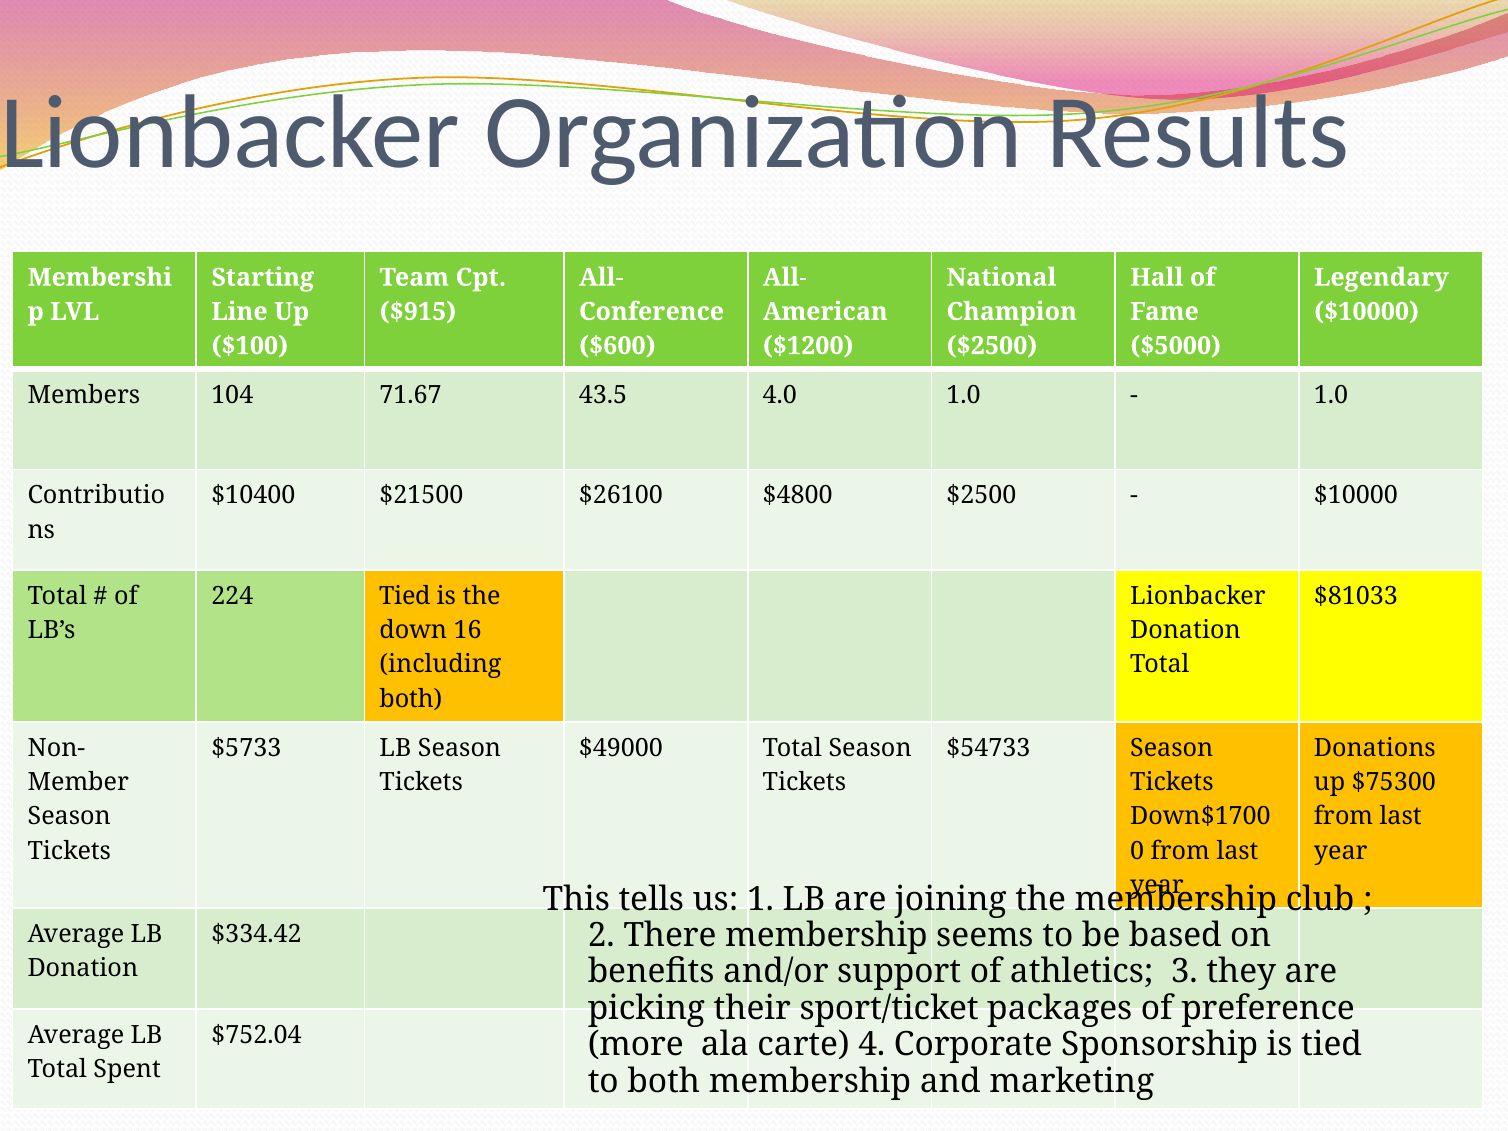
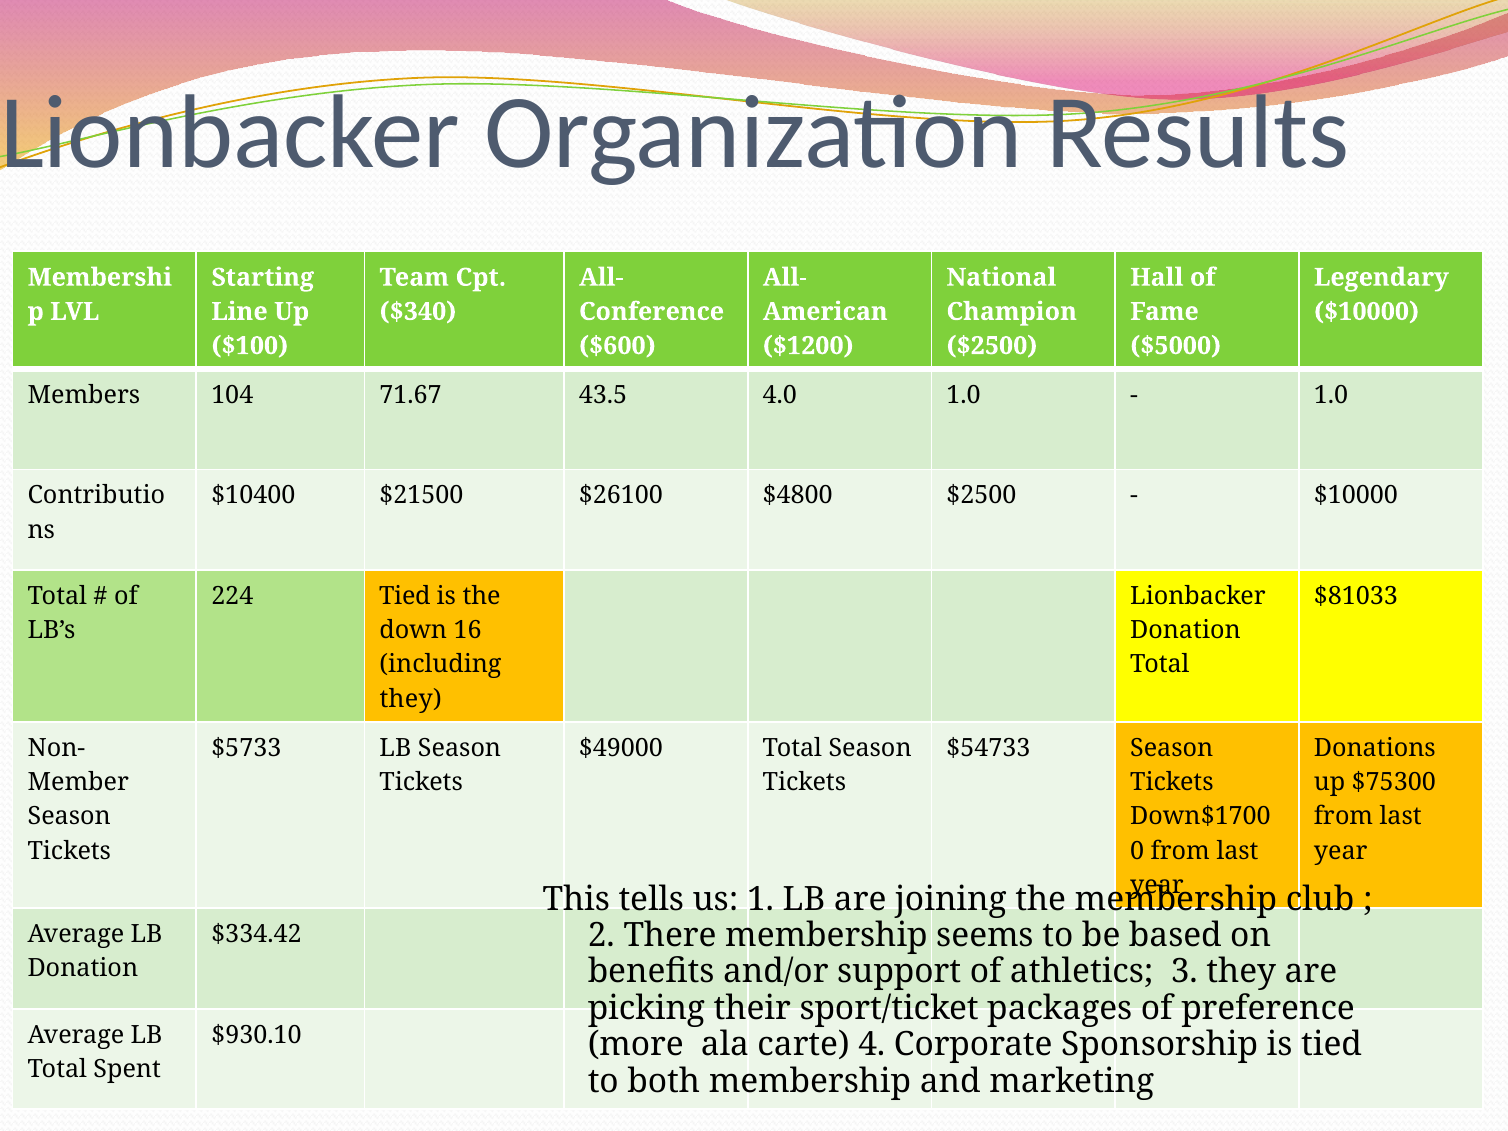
$915: $915 -> $340 (418, 312)
both: both -> they (411, 699)
$752.04: $752.04 -> $930.10 (257, 1035)
